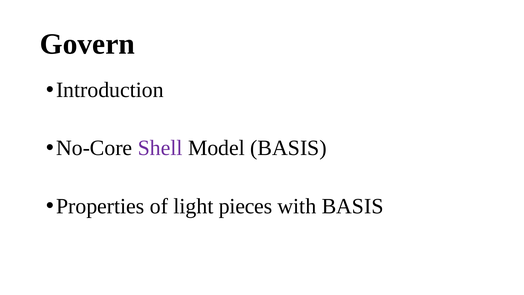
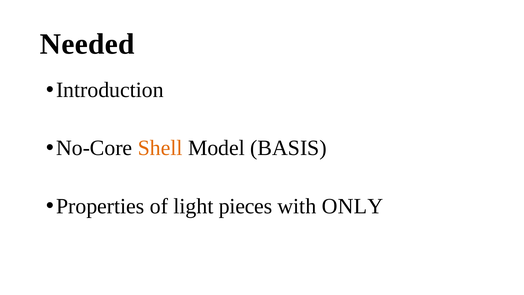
Govern: Govern -> Needed (87, 44)
Shell colour: purple -> orange (160, 148)
with BASIS: BASIS -> ONLY (352, 206)
